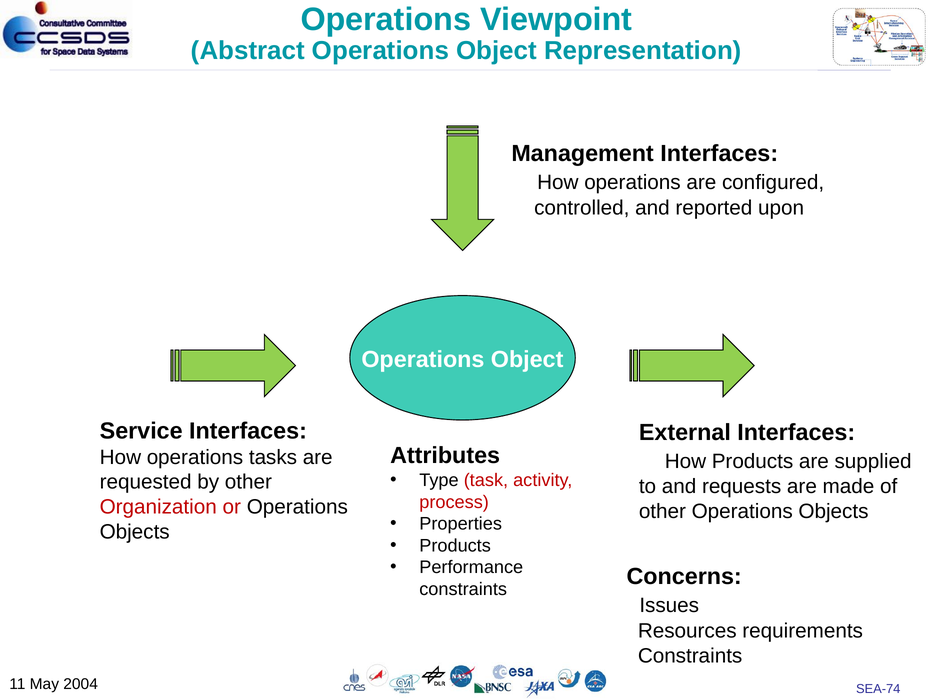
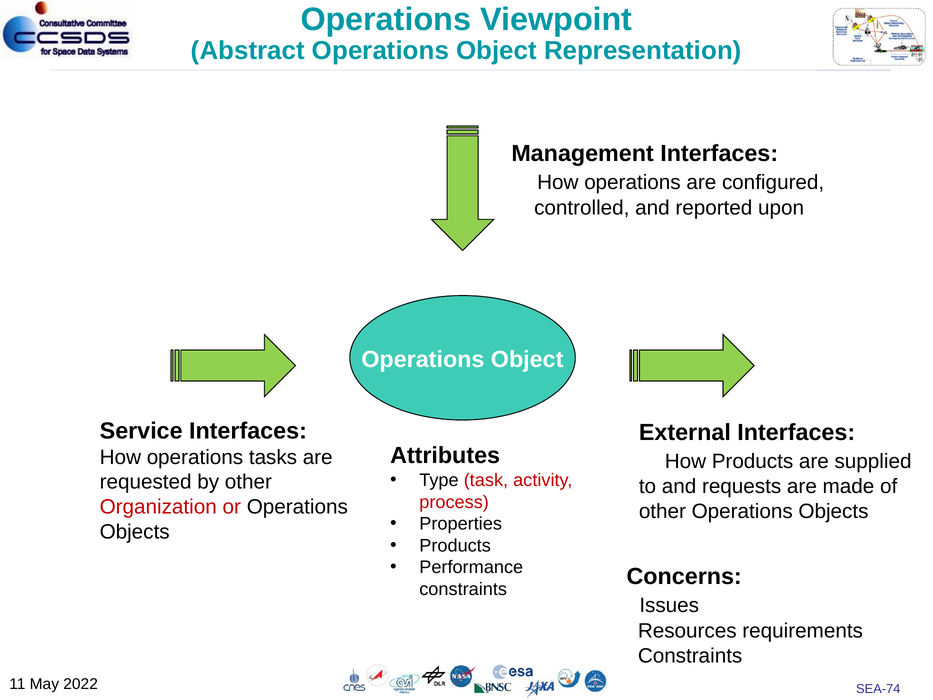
2004: 2004 -> 2022 (81, 684)
